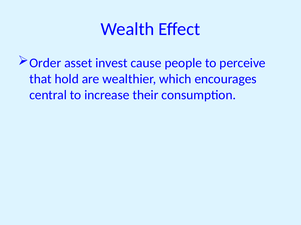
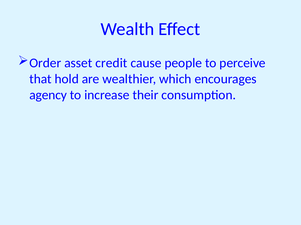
invest: invest -> credit (111, 63)
central: central -> agency (48, 95)
